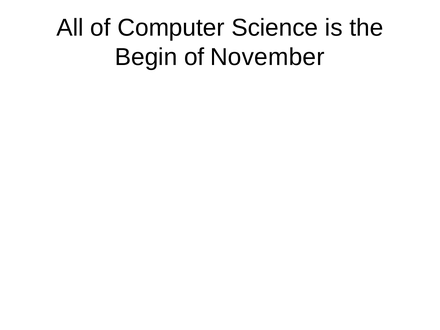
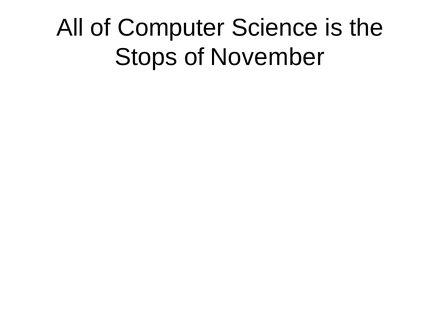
Begin: Begin -> Stops (146, 57)
